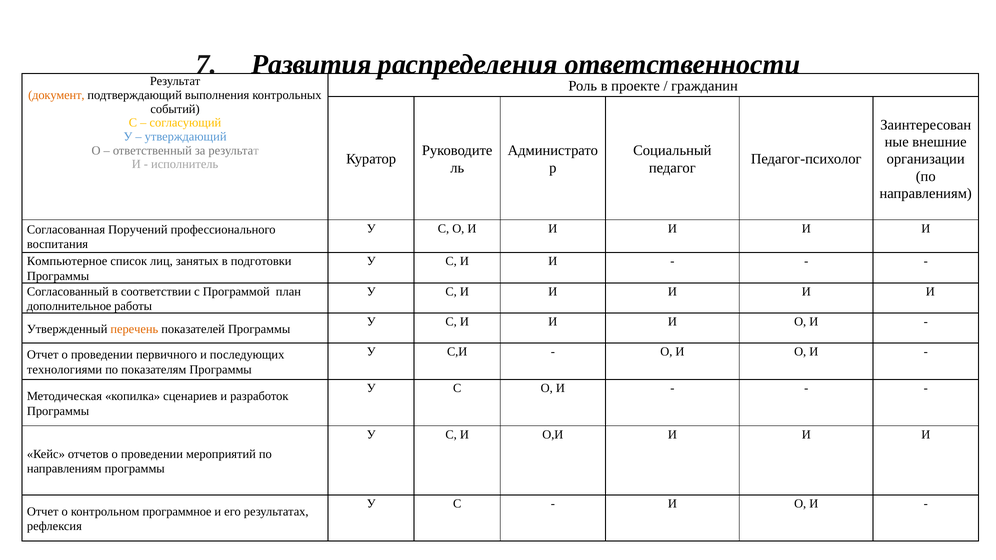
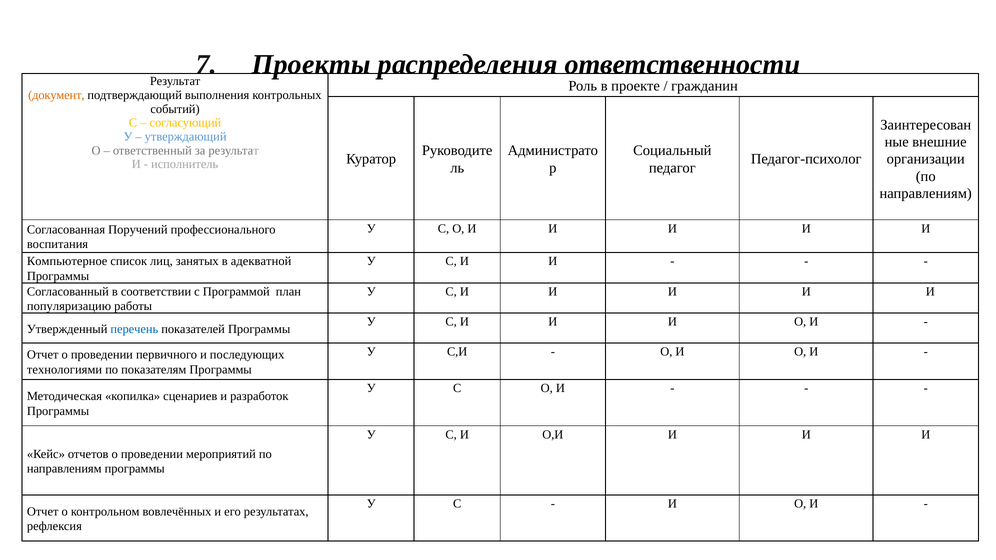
Развития: Развития -> Проекты (311, 65)
подготовки: подготовки -> адекватной (261, 261)
дополнительное: дополнительное -> популяризацию (69, 306)
перечень colour: orange -> blue (134, 329)
программное: программное -> вовлечённых (177, 512)
